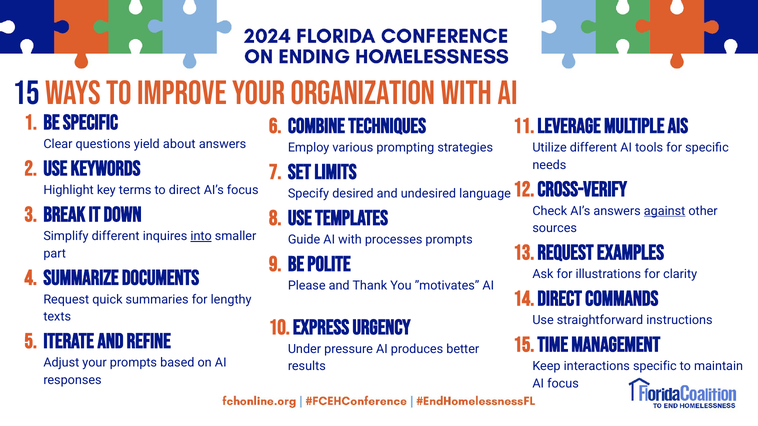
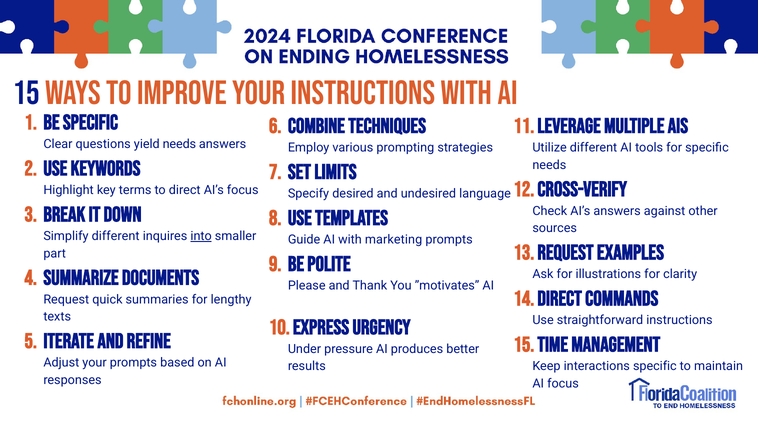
your organization: organization -> instructions (363, 93)
yield about: about -> needs (179, 144)
against underline: present -> none (665, 211)
processes: processes -> marketing (394, 240)
